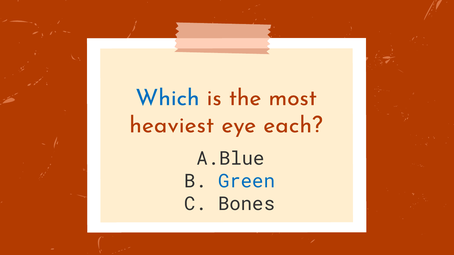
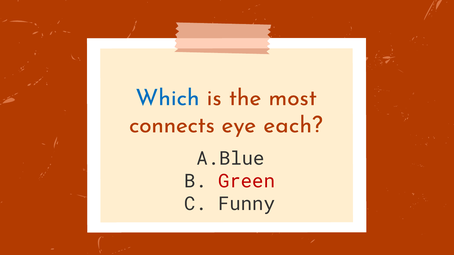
heaviest: heaviest -> connects (172, 125)
Green colour: blue -> red (247, 182)
Bones: Bones -> Funny (247, 204)
